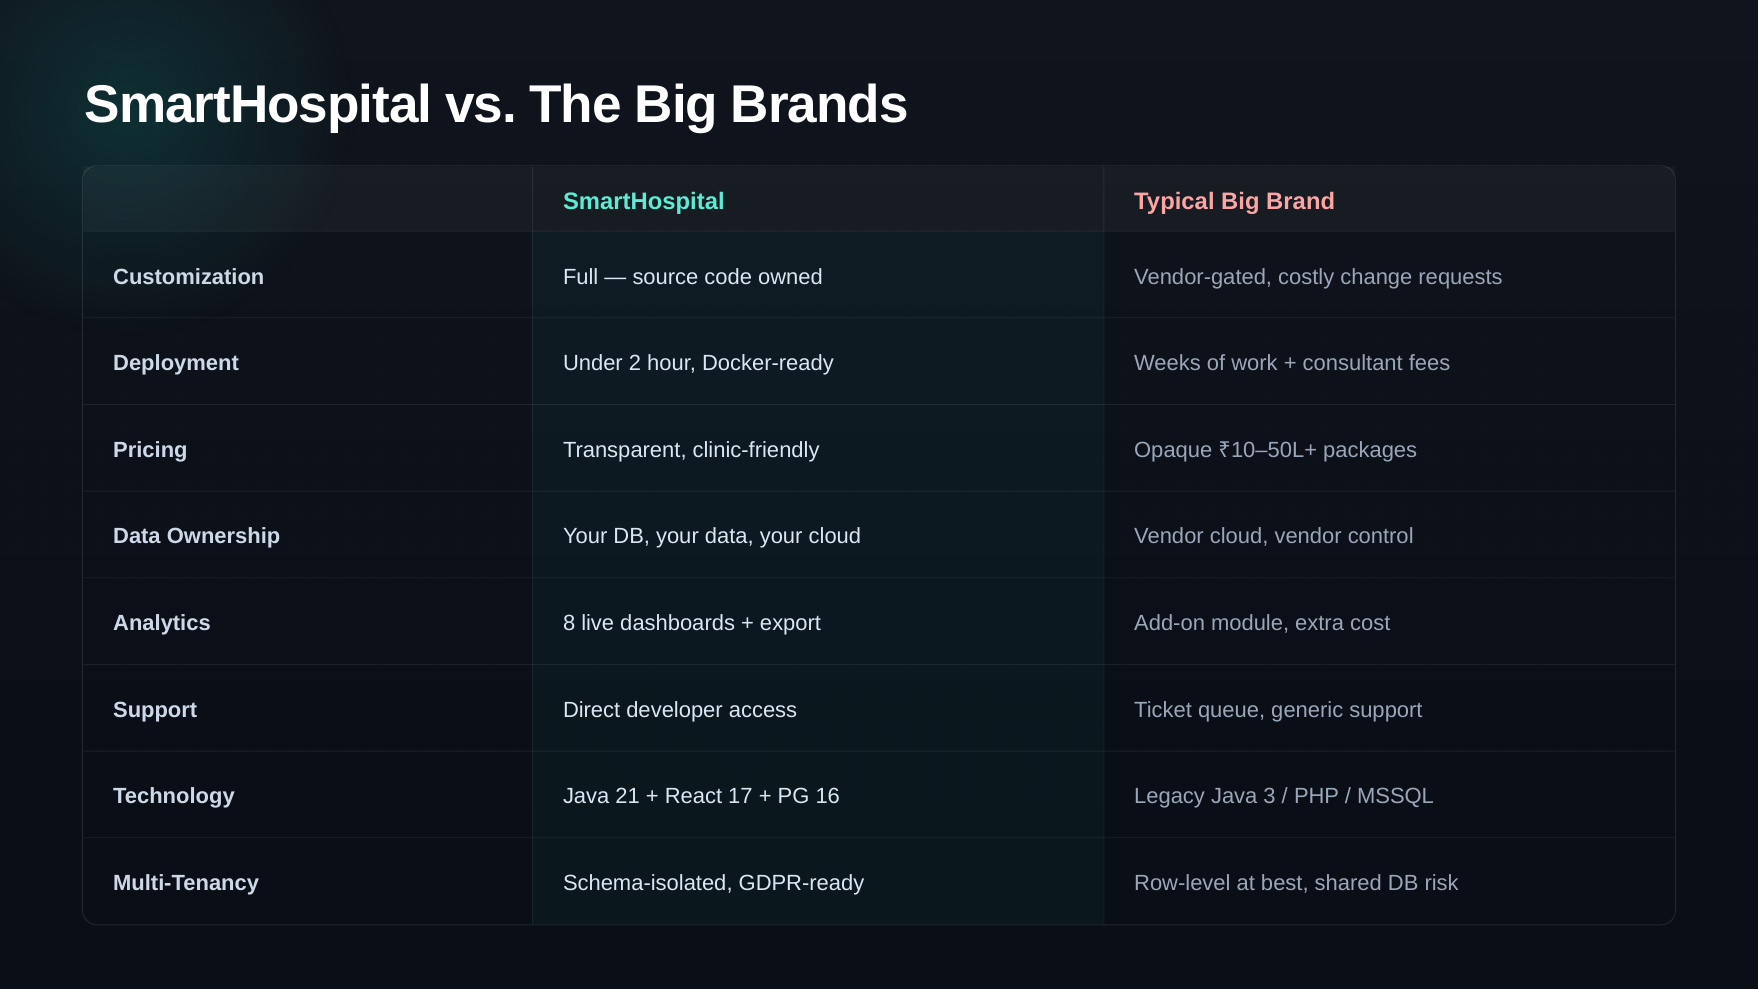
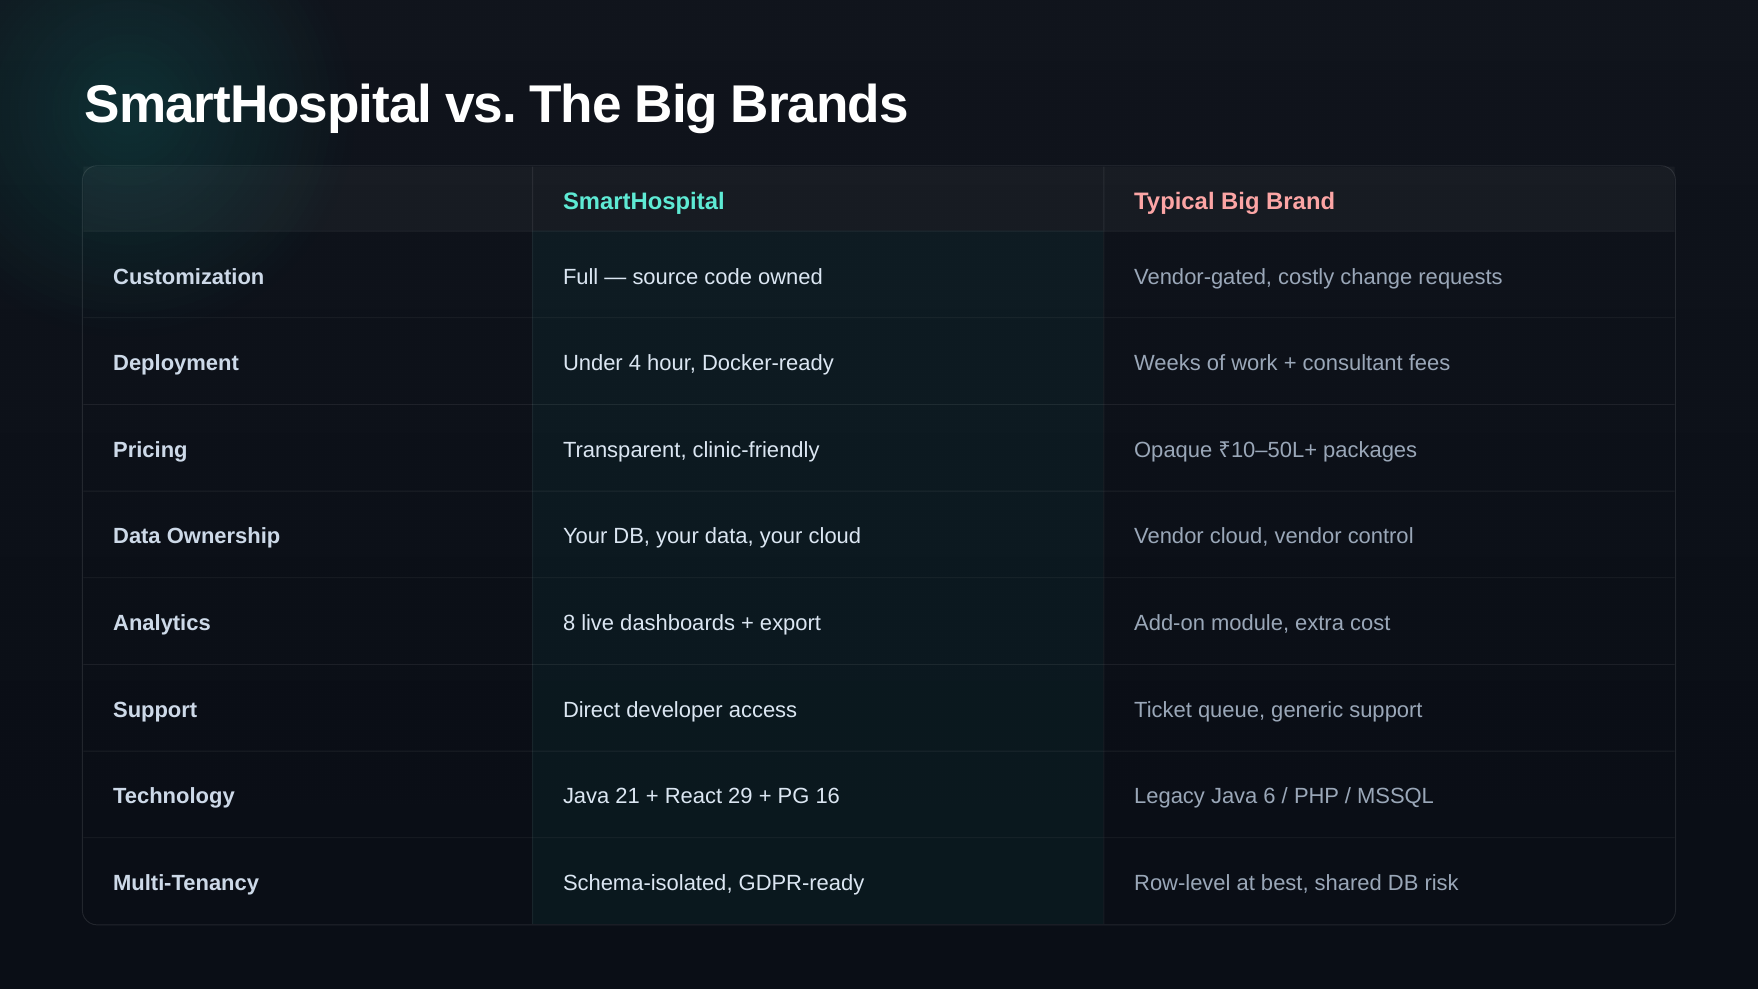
2: 2 -> 4 (635, 363)
17: 17 -> 29 (740, 797)
3: 3 -> 6 (1270, 797)
